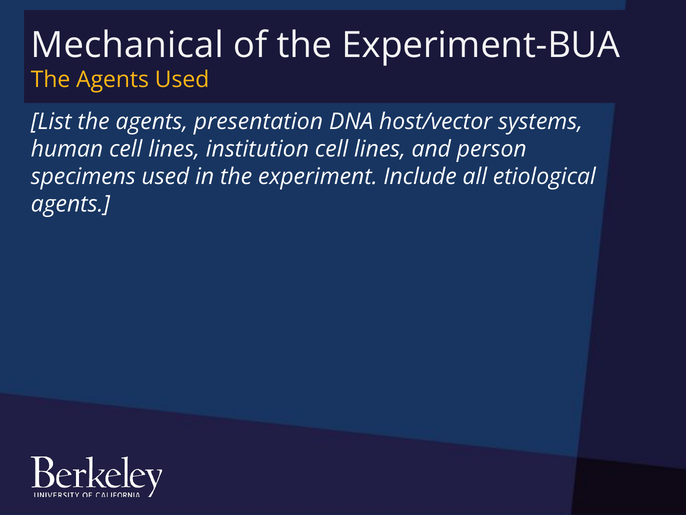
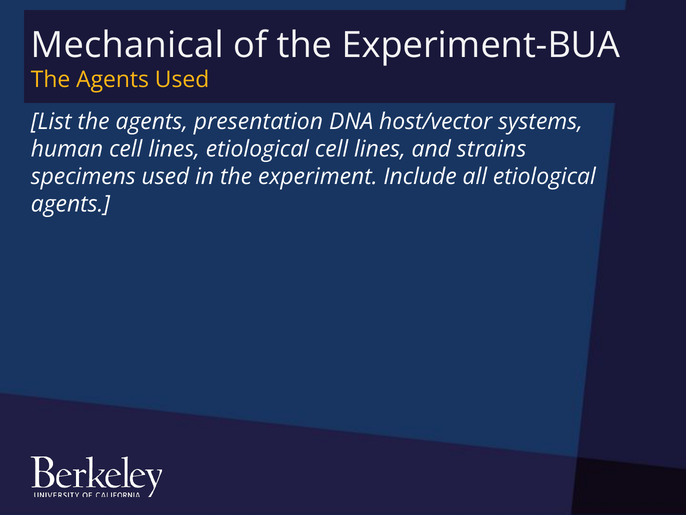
lines institution: institution -> etiological (257, 149)
person: person -> strains (492, 149)
